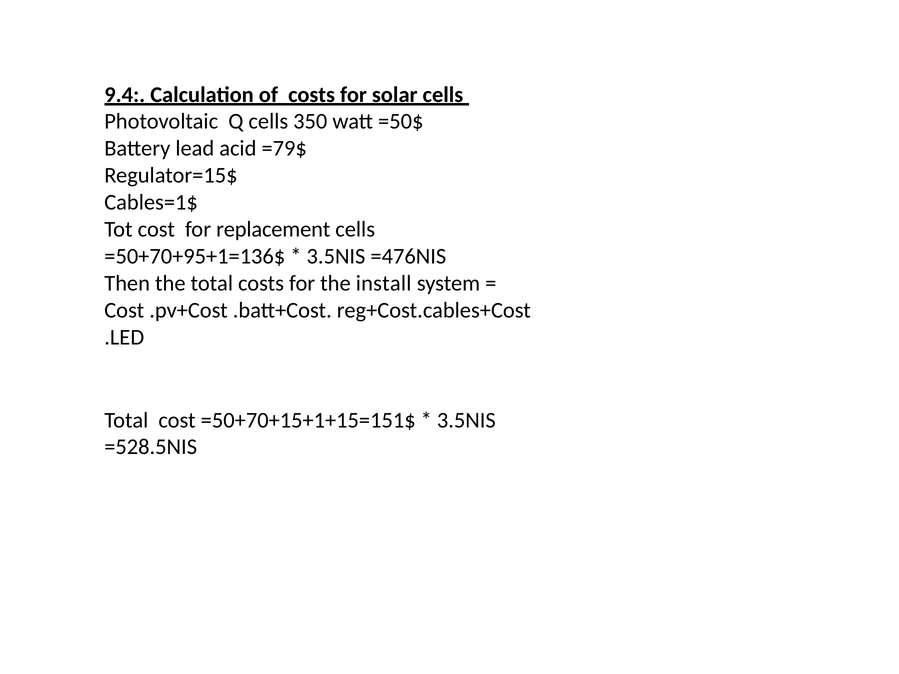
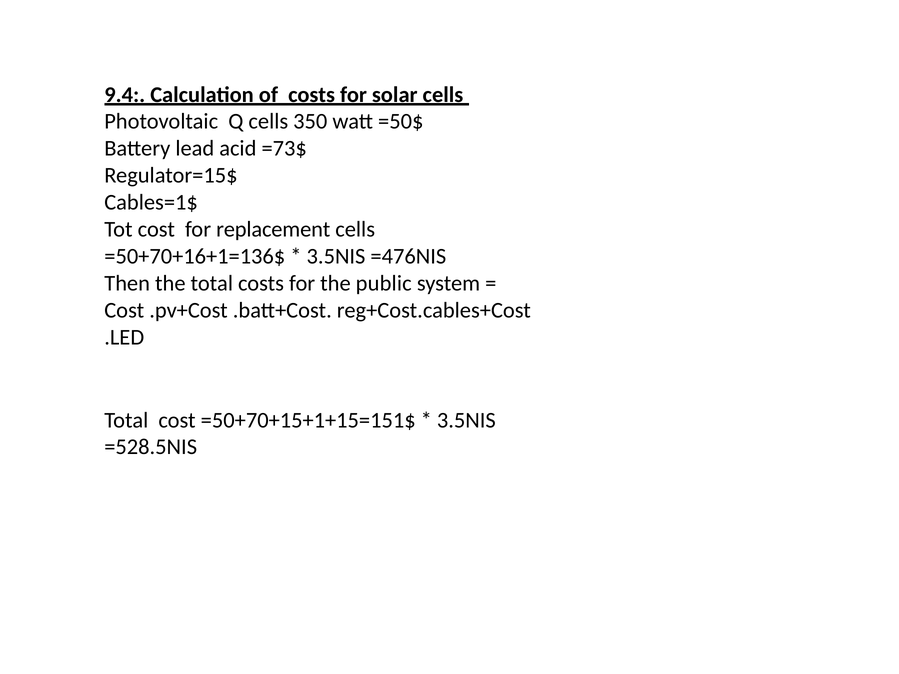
=79$: =79$ -> =73$ (284, 149)
=50+70+95+1=136$: =50+70+95+1=136$ -> =50+70+16+1=136$ (195, 256)
install: install -> public (384, 283)
